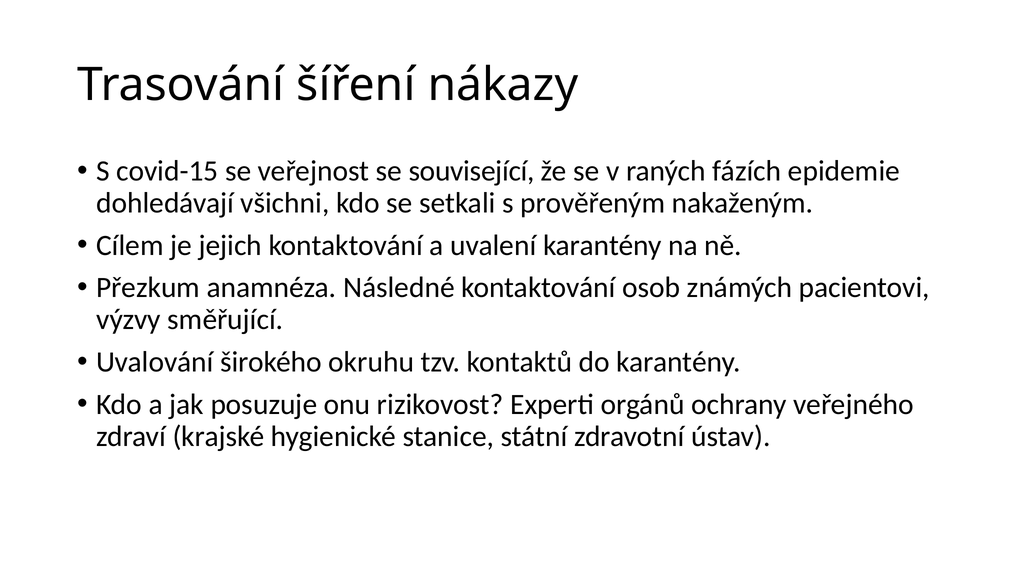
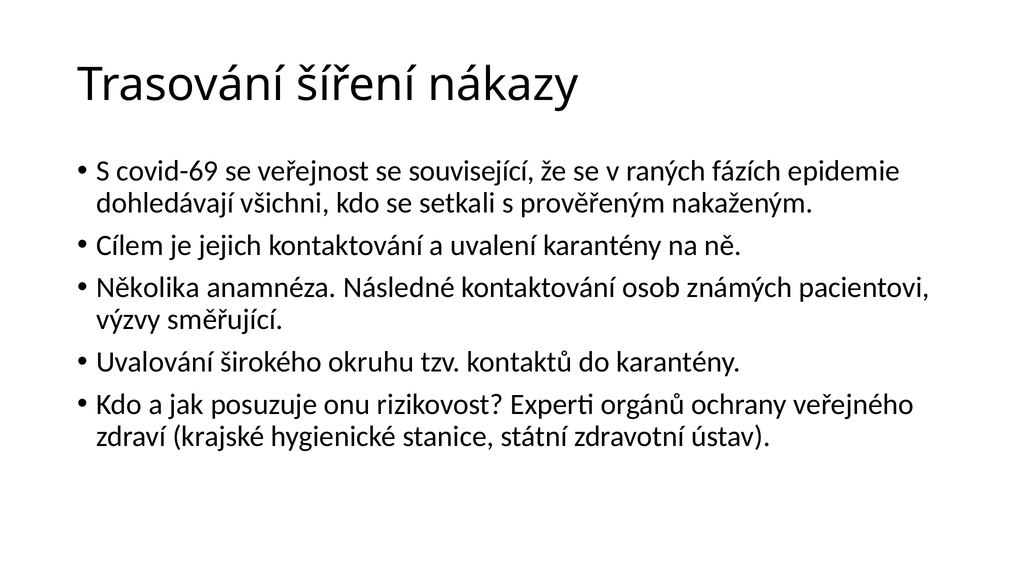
covid-15: covid-15 -> covid-69 (167, 171)
Přezkum: Přezkum -> Několika (148, 288)
